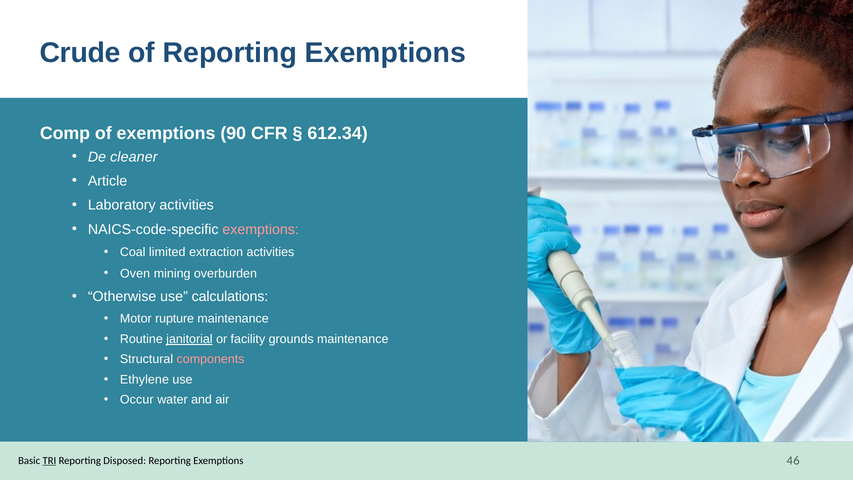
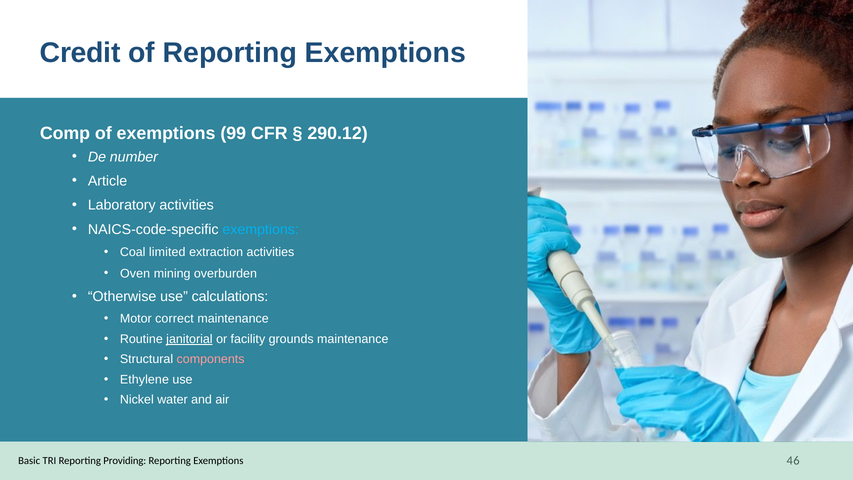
Crude: Crude -> Credit (80, 53)
90: 90 -> 99 (233, 133)
612.34: 612.34 -> 290.12 (338, 133)
cleaner: cleaner -> number (134, 157)
exemptions colour: pink -> light blue (261, 229)
rupture: rupture -> correct (174, 319)
Occur: Occur -> Nickel (137, 400)
TRI underline: present -> none (49, 461)
Disposed: Disposed -> Providing (125, 461)
